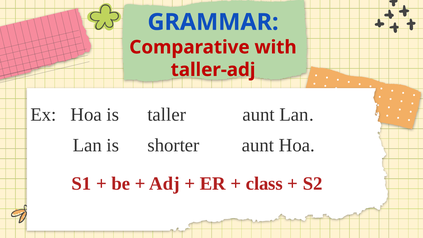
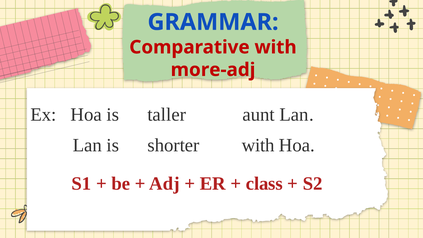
taller-adj: taller-adj -> more-adj (213, 70)
shorter aunt: aunt -> with (258, 145)
